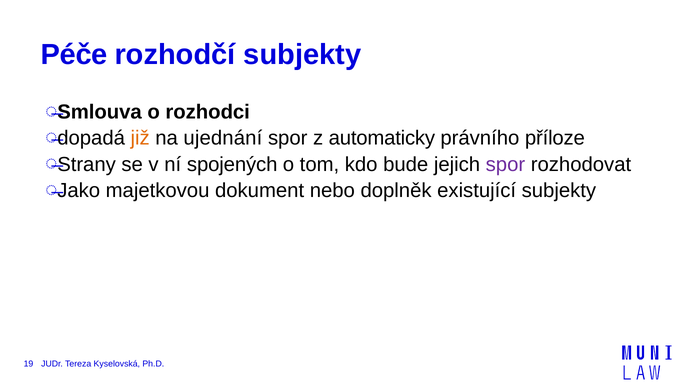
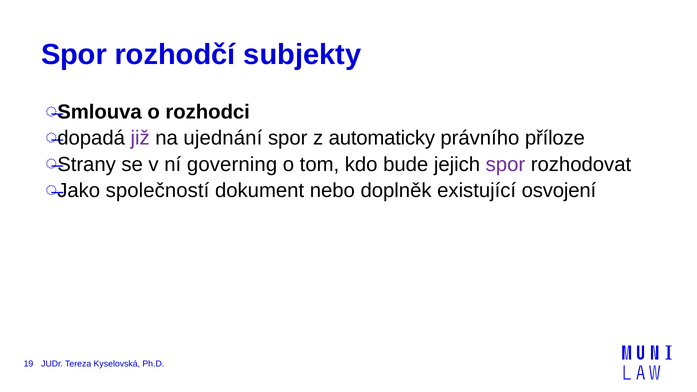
Péče: Péče -> Spor (74, 55)
již colour: orange -> purple (140, 138)
spojených: spojených -> governing (232, 164)
majetkovou: majetkovou -> společností (158, 190)
existující subjekty: subjekty -> osvojení (559, 190)
